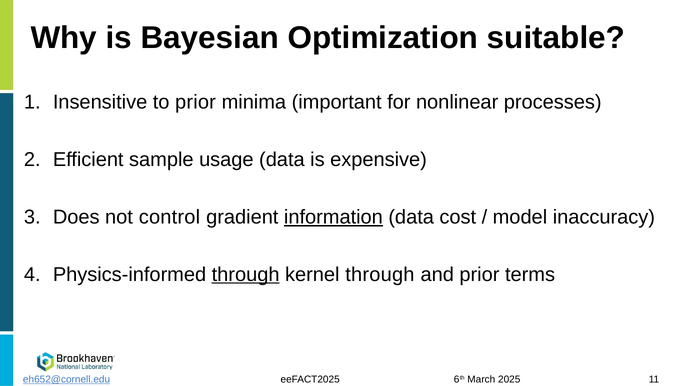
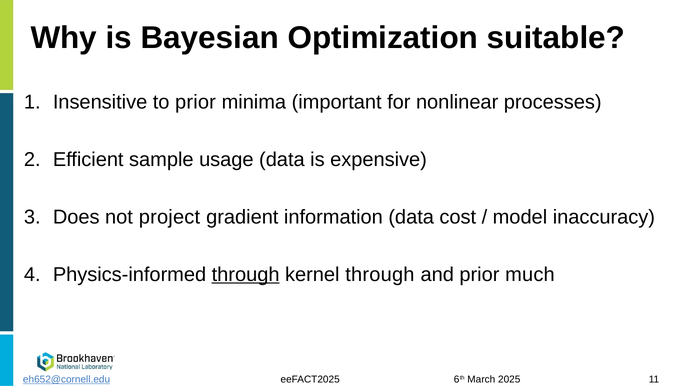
control: control -> project (169, 217)
information underline: present -> none (333, 217)
terms: terms -> much (530, 275)
